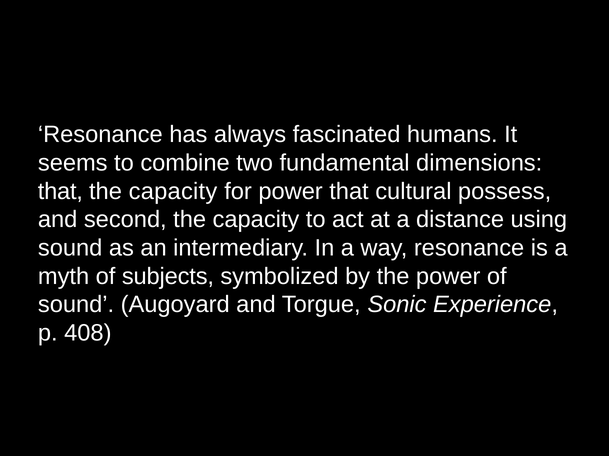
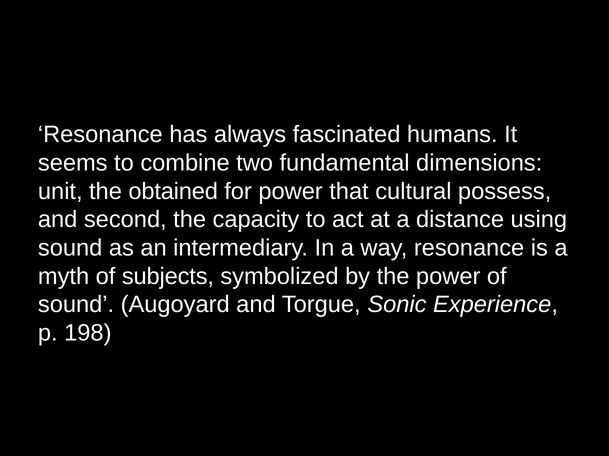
that: that -> unit (60, 192)
capacity: capacity -> obtained (173, 192)
408: 408 -> 198 (88, 333)
